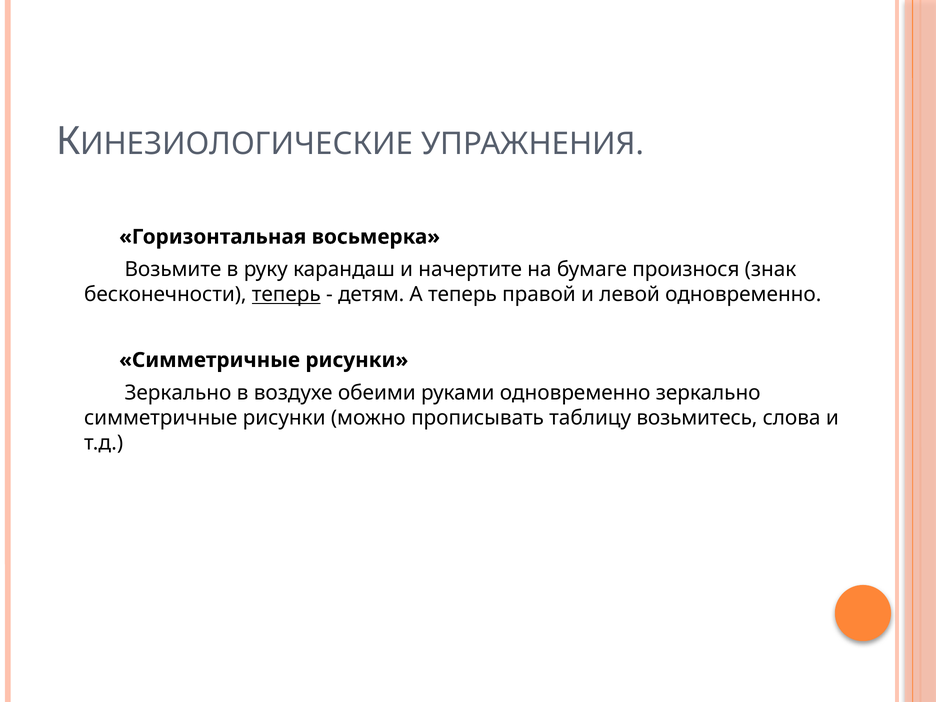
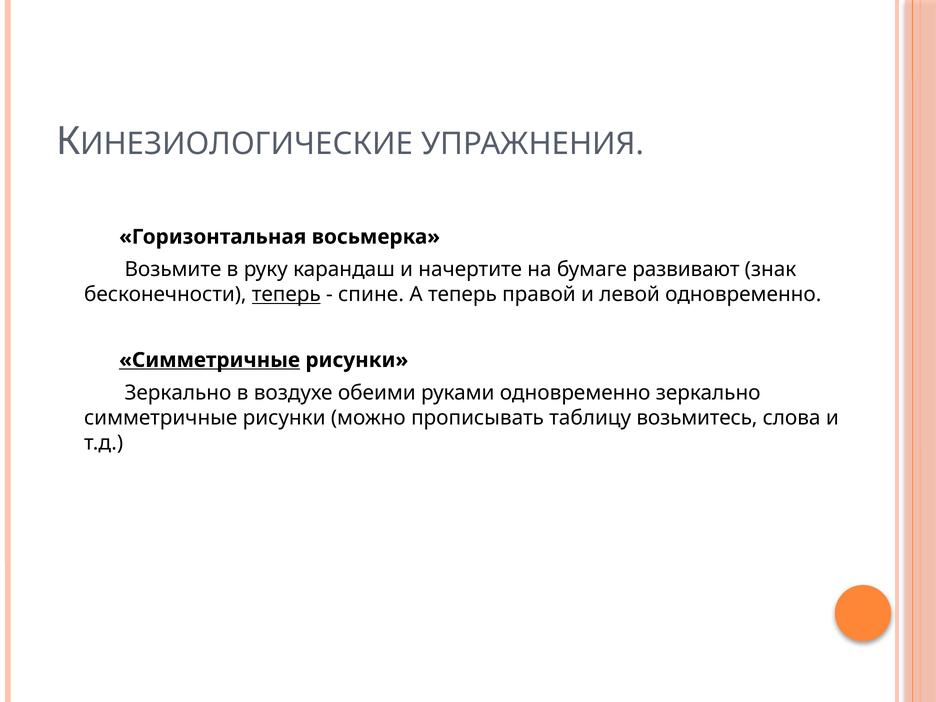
произнося: произнося -> развивают (686, 270)
детям: детям -> спине (371, 295)
Симметричные underline: none -> present (210, 360)
